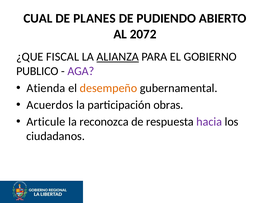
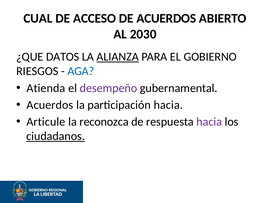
PLANES: PLANES -> ACCESO (95, 18)
DE PUDIENDO: PUDIENDO -> ACUERDOS (166, 18)
2072: 2072 -> 2030 (143, 34)
FISCAL: FISCAL -> DATOS (63, 57)
PUBLICO: PUBLICO -> RIESGOS (37, 71)
AGA colour: purple -> blue (81, 71)
desempeño colour: orange -> purple (108, 88)
participación obras: obras -> hacia (168, 105)
ciudadanos underline: none -> present (56, 136)
